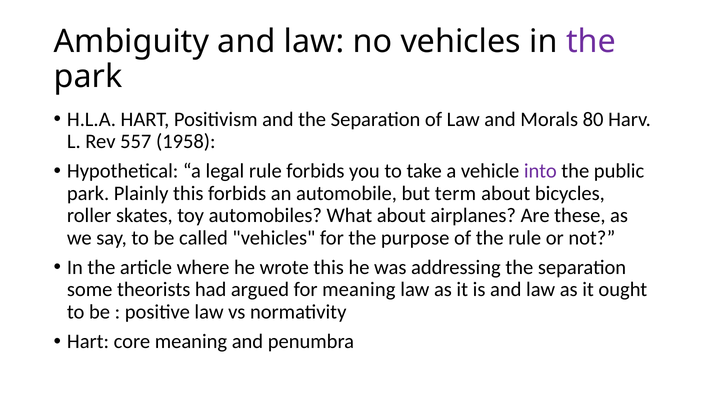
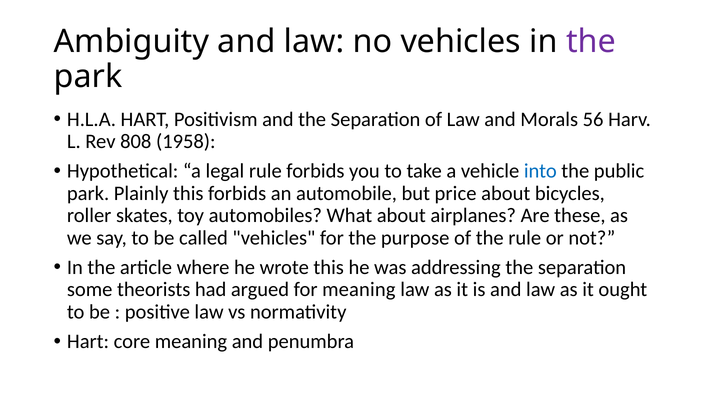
80: 80 -> 56 (593, 119)
557: 557 -> 808 (136, 141)
into colour: purple -> blue (540, 171)
term: term -> price (456, 193)
